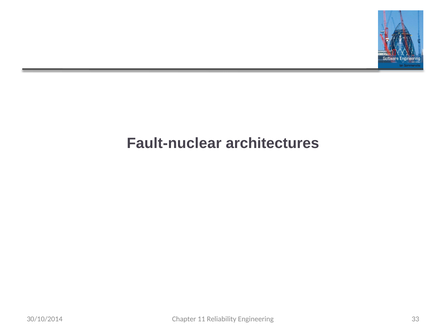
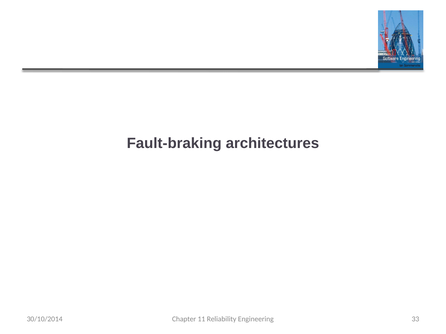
Fault-nuclear: Fault-nuclear -> Fault-braking (174, 144)
